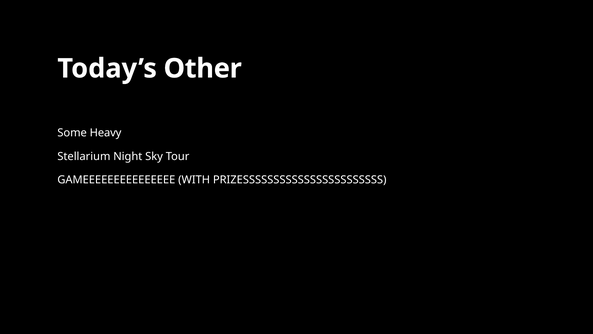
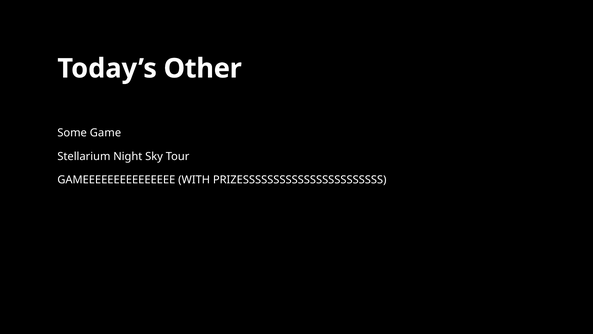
Heavy: Heavy -> Game (105, 133)
